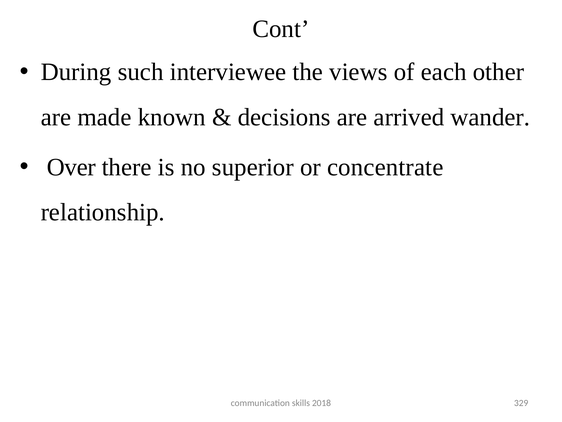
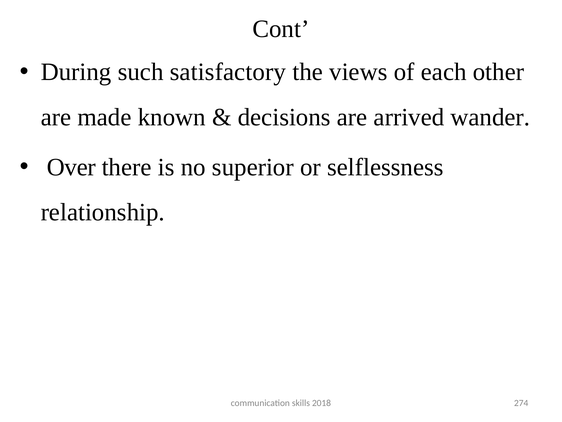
interviewee: interviewee -> satisfactory (228, 72)
concentrate: concentrate -> selflessness (385, 167)
329: 329 -> 274 (521, 402)
